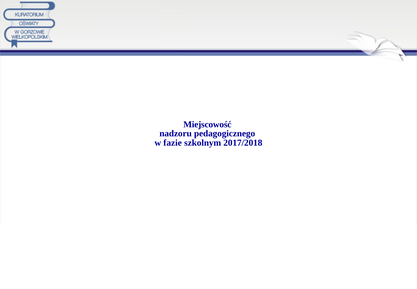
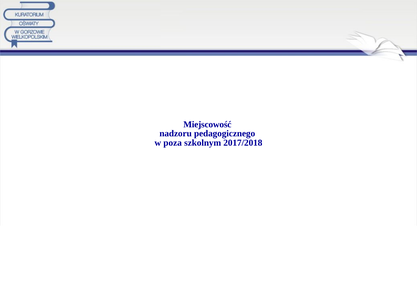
fazie: fazie -> poza (173, 143)
